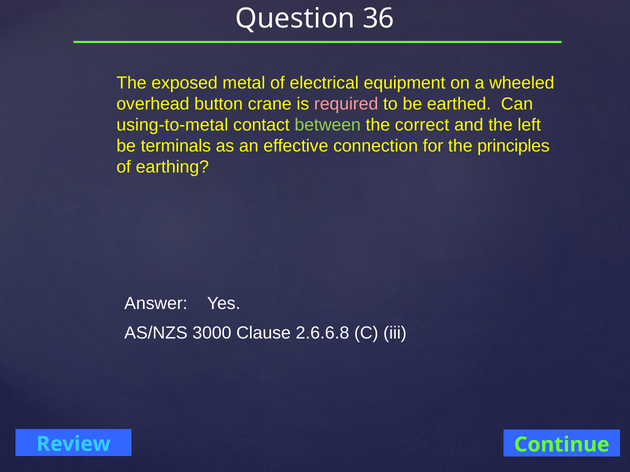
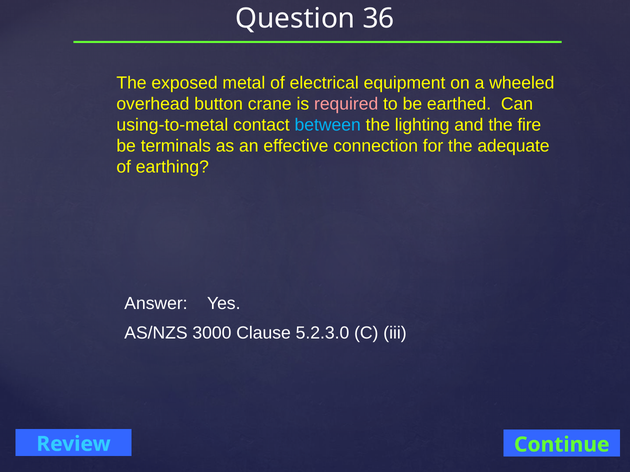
between colour: light green -> light blue (328, 125)
correct: correct -> lighting (422, 125)
left: left -> fire (529, 125)
principles: principles -> adequate (513, 146)
2.6.6.8: 2.6.6.8 -> 5.2.3.0 (323, 333)
